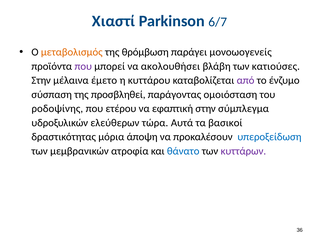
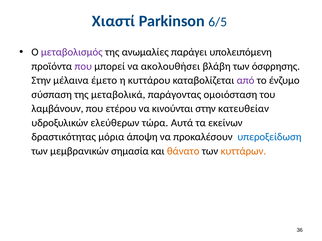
6/7: 6/7 -> 6/5 (218, 22)
μεταβολισμός colour: orange -> purple (72, 52)
θρόμβωση: θρόμβωση -> ανωμαλίες (145, 52)
μονοωογενείς: μονοωογενείς -> υπολειπόμενη (241, 52)
κατιούσες: κατιούσες -> όσφρησης (276, 66)
προσβληθεί: προσβληθεί -> μεταβολικά (118, 95)
ροδοψίνης: ροδοψίνης -> λαμβάνουν (57, 109)
εφαπτική: εφαπτική -> κινούνται (173, 109)
σύμπλεγμα: σύμπλεγμα -> κατευθείαν (244, 109)
βασικοί: βασικοί -> εκείνων (225, 123)
ατροφία: ατροφία -> σημασία (130, 151)
θάνατο colour: blue -> orange (183, 151)
κυττάρων colour: purple -> orange (243, 151)
